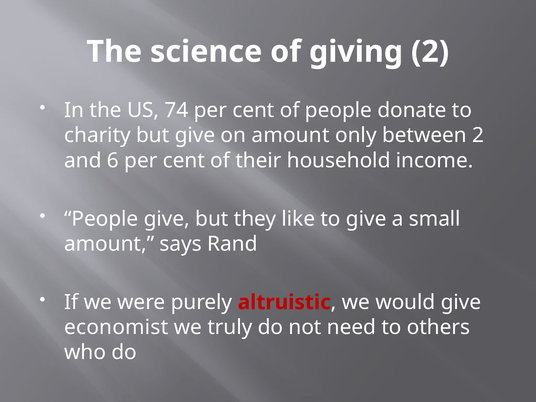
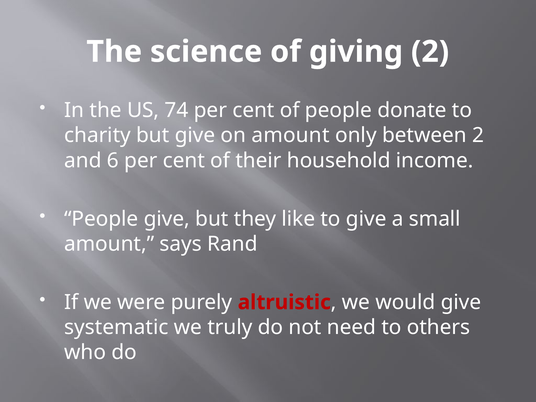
economist: economist -> systematic (116, 327)
